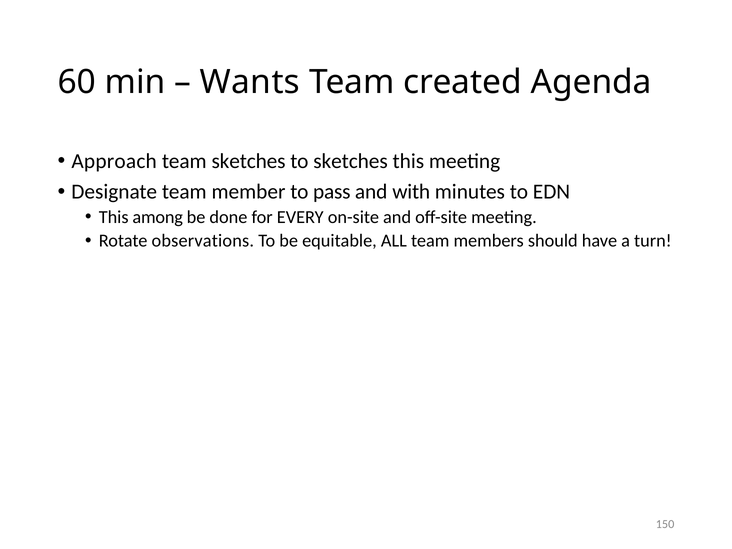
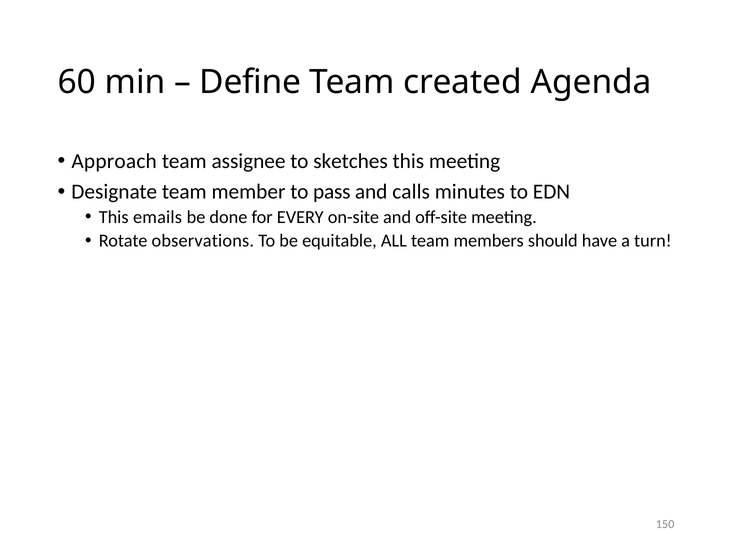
Wants: Wants -> Define (250, 82)
team sketches: sketches -> assignee (249, 161)
with: with -> calls (411, 192)
among: among -> emails (158, 217)
